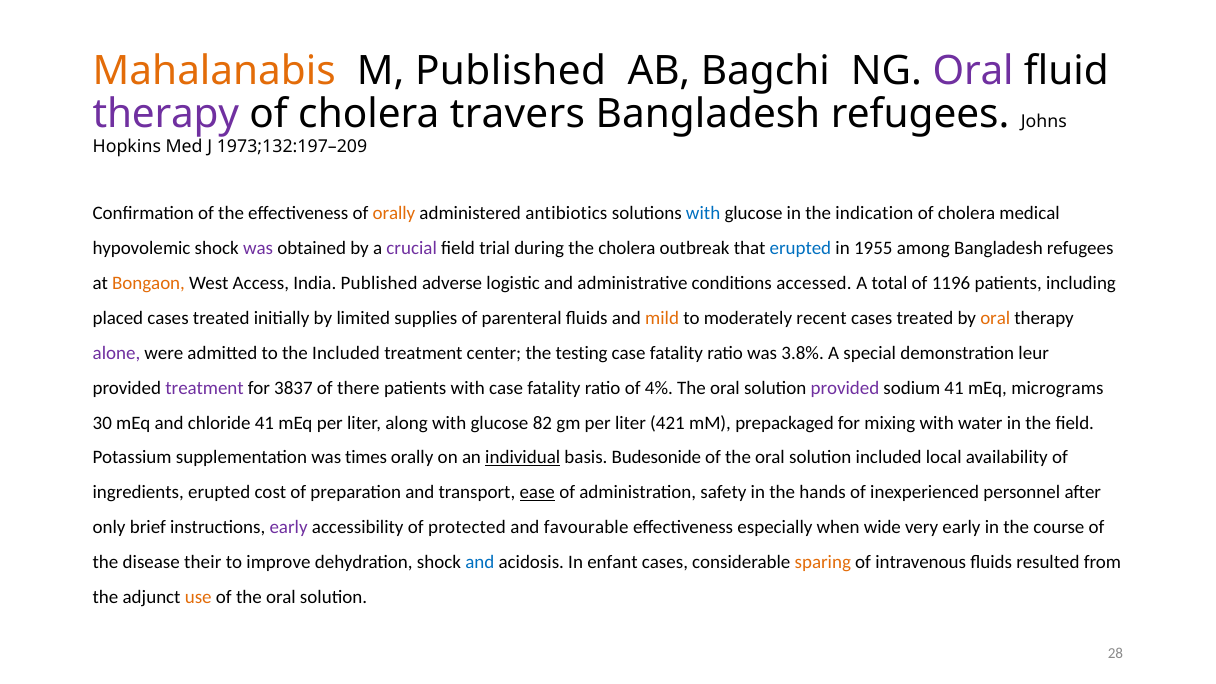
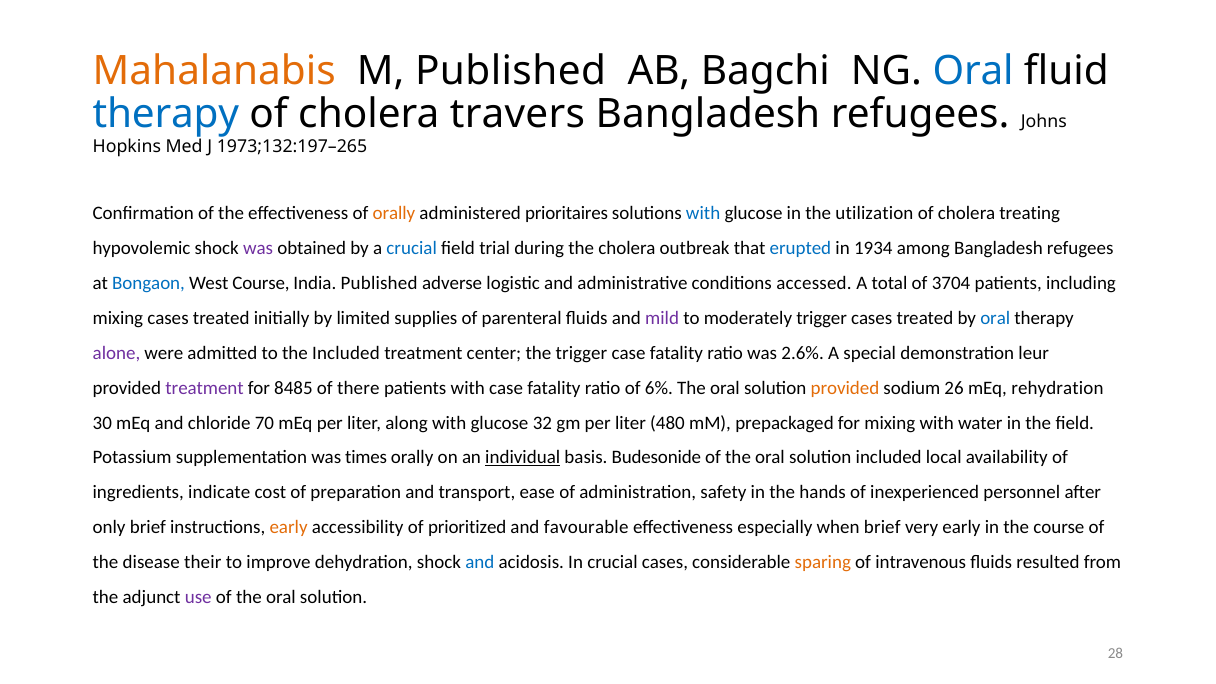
Oral colour: purple -> blue (973, 71)
therapy colour: purple -> blue (166, 115)
1973;132:197–209: 1973;132:197–209 -> 1973;132:197–265 (292, 146)
antibiotics: antibiotics -> prioritaires (567, 214)
indication: indication -> utilization (874, 214)
medical: medical -> treating (1030, 214)
crucial colour: purple -> blue (412, 249)
1955: 1955 -> 1934 (873, 249)
Bongaon colour: orange -> blue (149, 283)
West Access: Access -> Course (261, 283)
1196: 1196 -> 3704 (951, 283)
placed: placed -> mixing (118, 318)
mild colour: orange -> purple (662, 318)
moderately recent: recent -> trigger (822, 318)
oral colour: orange -> blue (995, 318)
the testing: testing -> trigger (582, 353)
3.8%: 3.8% -> 2.6% (803, 353)
3837: 3837 -> 8485 (293, 388)
4%: 4% -> 6% (659, 388)
provided colour: purple -> orange (845, 388)
sodium 41: 41 -> 26 (954, 388)
micrograms: micrograms -> rehydration (1057, 388)
chloride 41: 41 -> 70 (264, 423)
82: 82 -> 32 (542, 423)
421: 421 -> 480 (667, 423)
ingredients erupted: erupted -> indicate (219, 493)
ease underline: present -> none (537, 493)
early colour: purple -> orange (289, 527)
protected: protected -> prioritized (467, 527)
when wide: wide -> brief (882, 527)
In enfant: enfant -> crucial (612, 562)
use colour: orange -> purple (198, 597)
